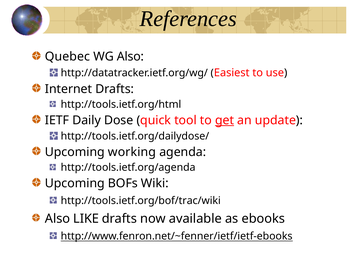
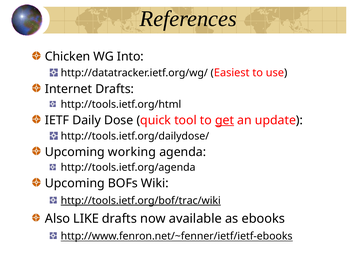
Quebec: Quebec -> Chicken (68, 57)
WG Also: Also -> Into (130, 57)
http://tools.ietf.org/bof/trac/wiki underline: none -> present (141, 200)
